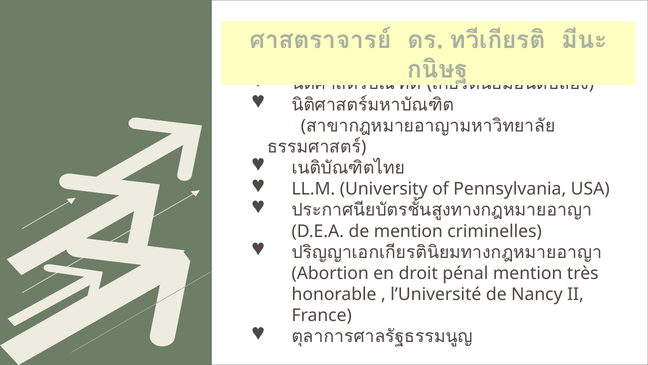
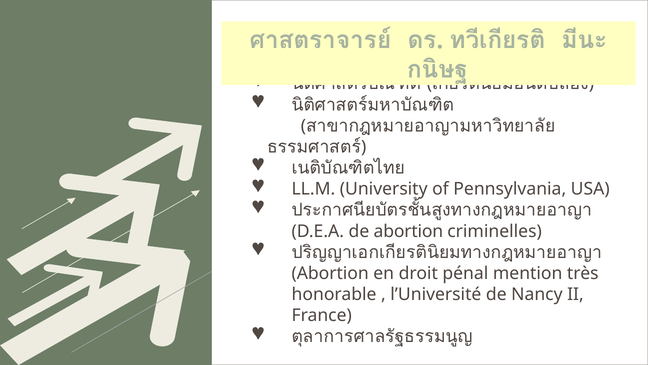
de mention: mention -> abortion (408, 231)
